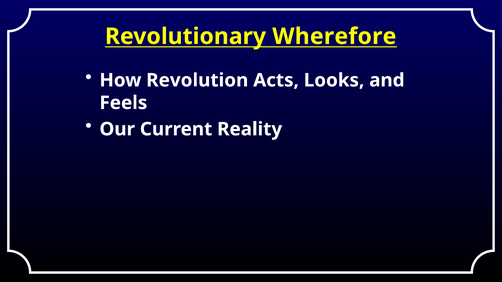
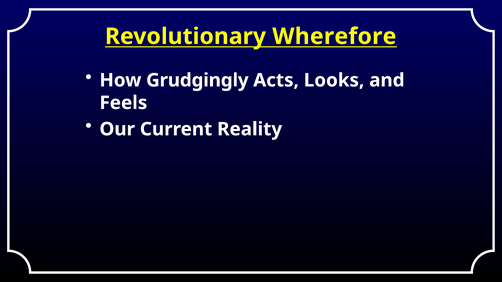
Revolution: Revolution -> Grudgingly (197, 80)
